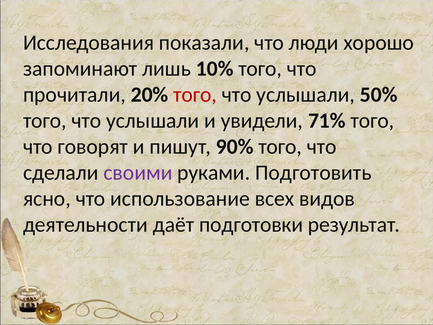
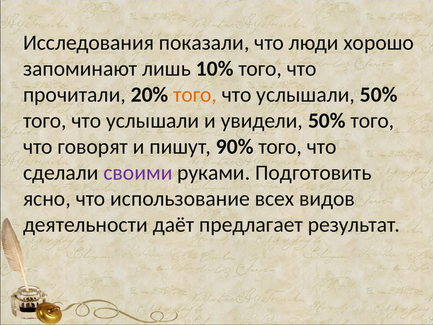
того colour: red -> orange (195, 95)
увидели 71%: 71% -> 50% (327, 121)
подготовки: подготовки -> предлагает (251, 225)
